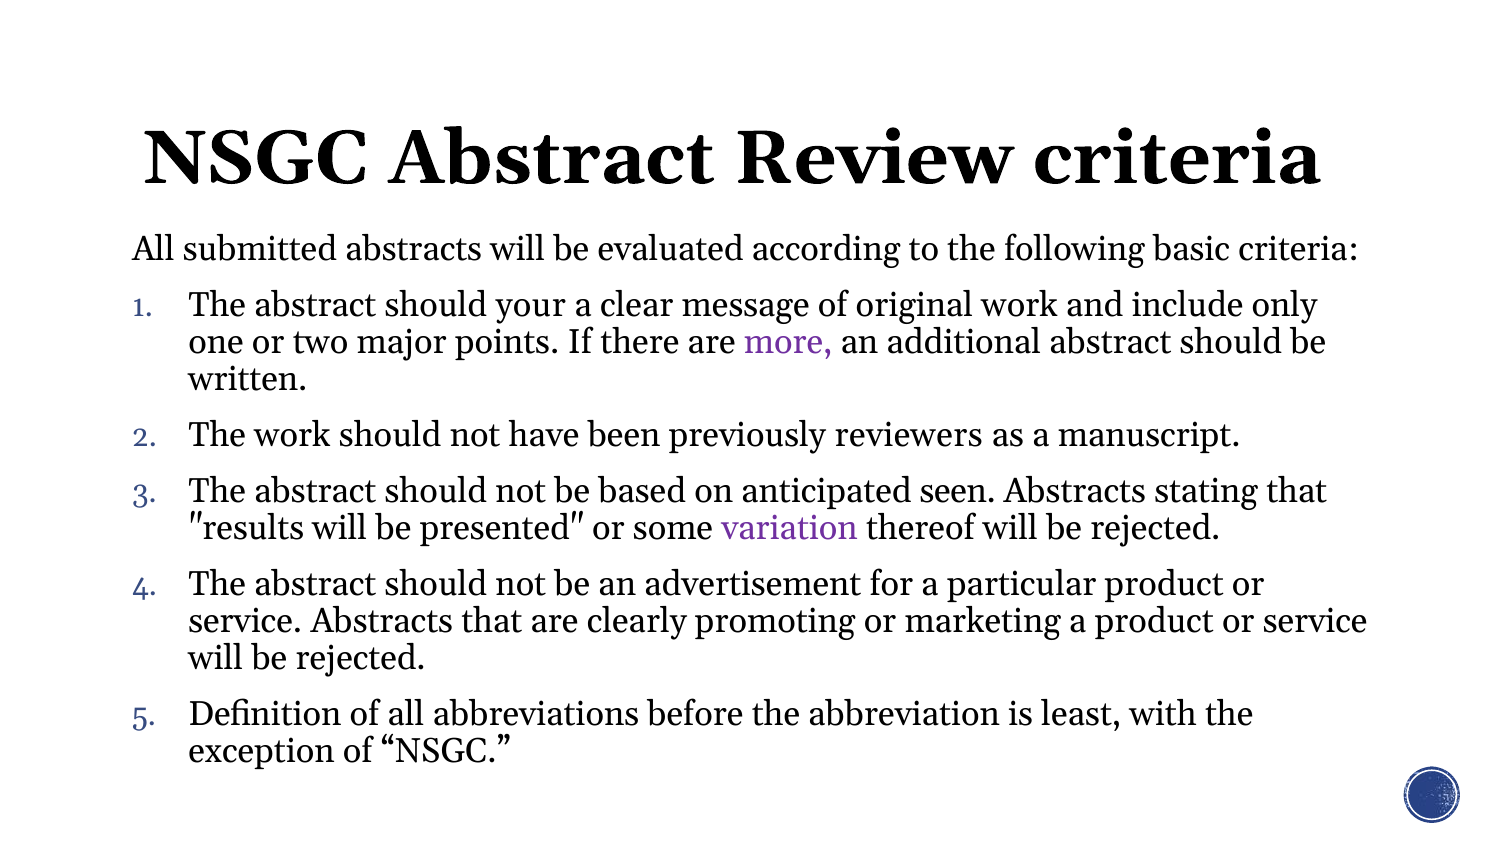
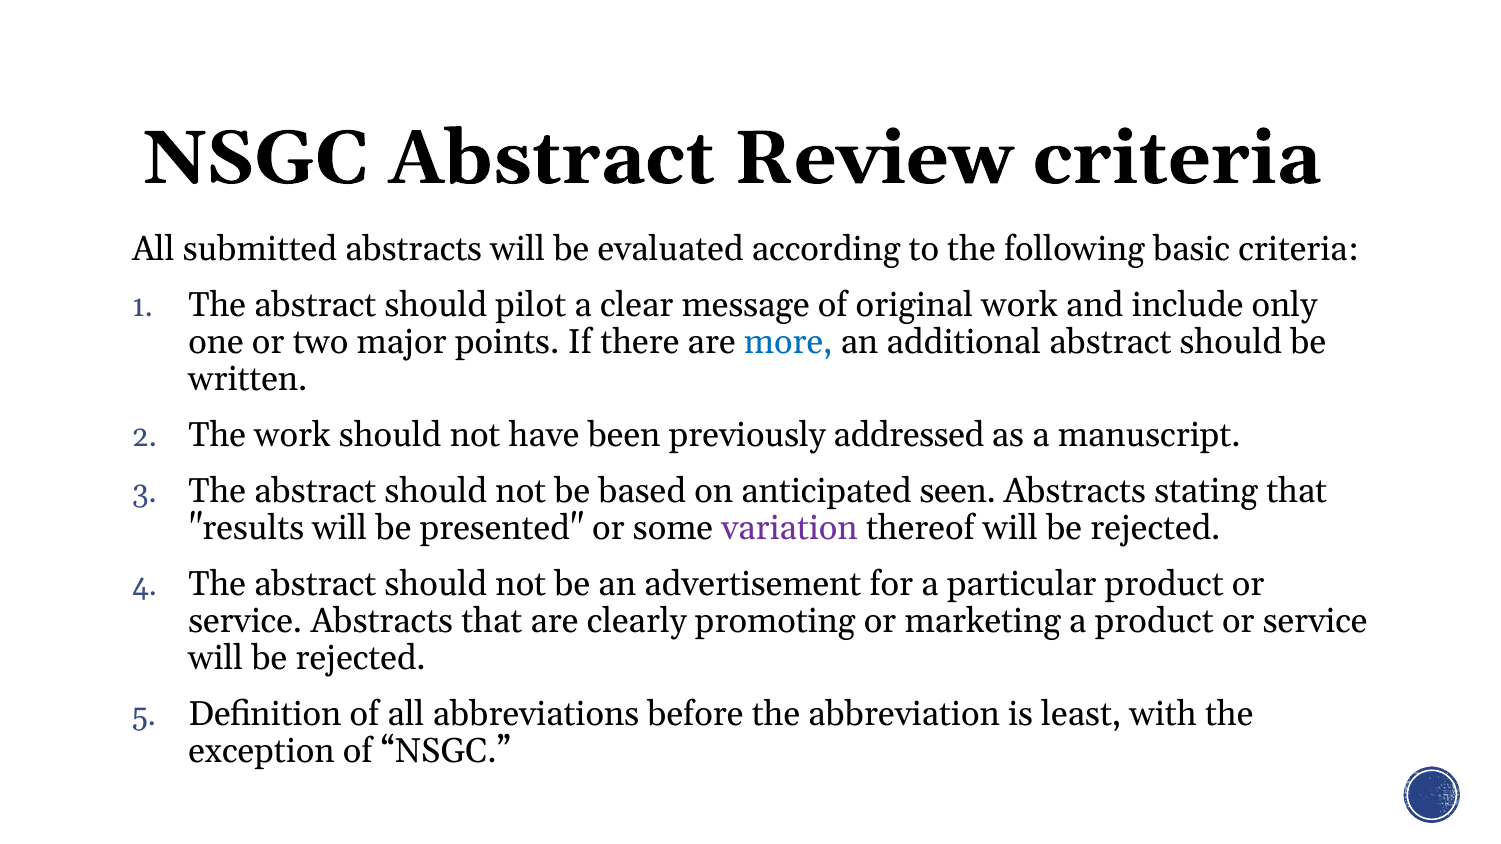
your: your -> pilot (531, 305)
more colour: purple -> blue (788, 342)
reviewers: reviewers -> addressed (909, 435)
